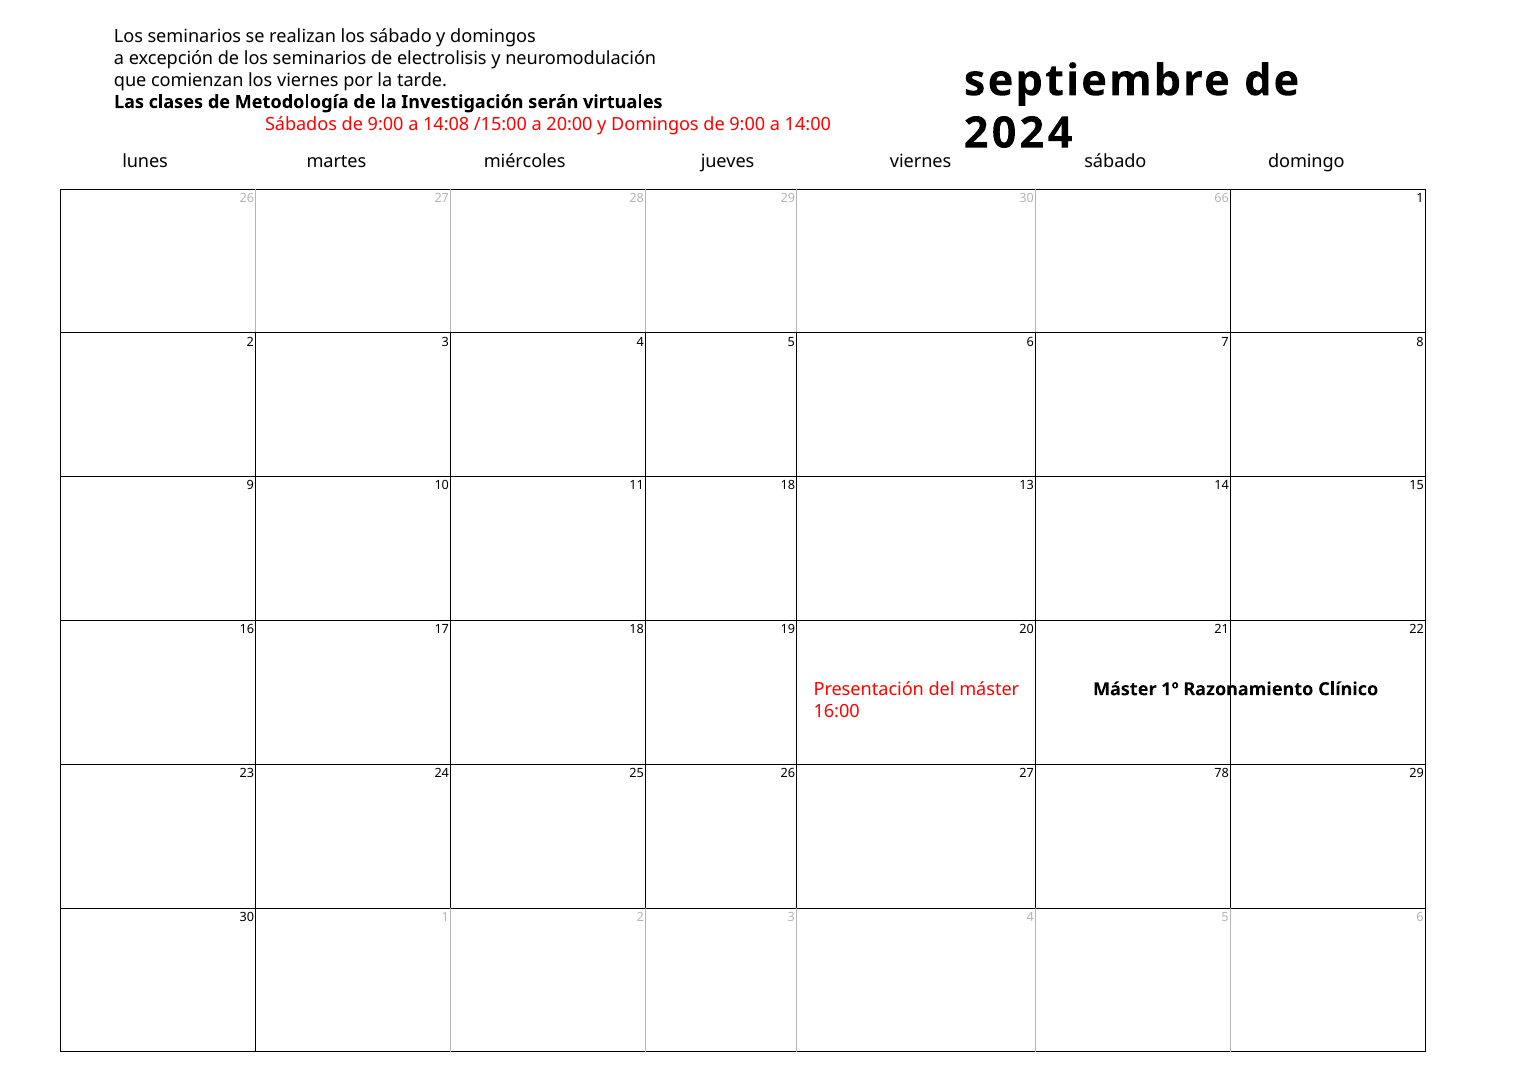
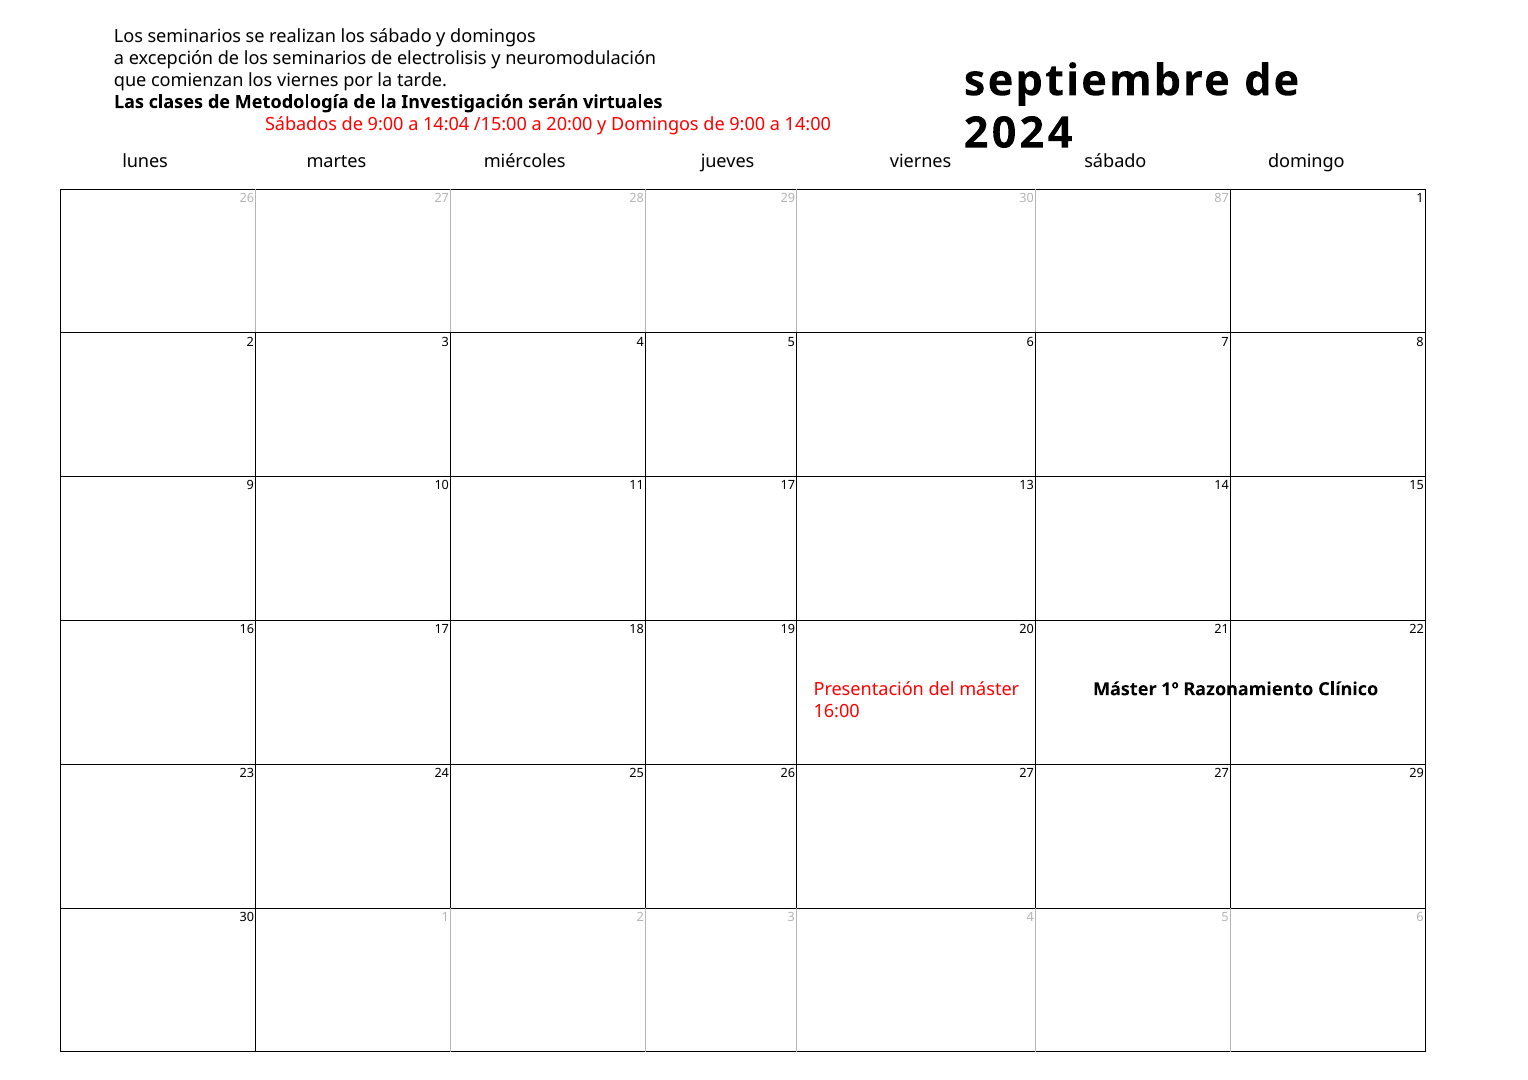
14:08: 14:08 -> 14:04 (446, 124)
66: 66 -> 87 (1222, 198)
11 18: 18 -> 17 (788, 486)
27 78: 78 -> 27 (1222, 773)
